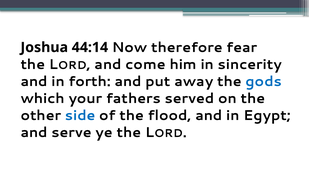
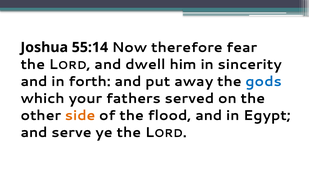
44:14: 44:14 -> 55:14 (90, 47)
come: come -> dwell (146, 64)
side colour: blue -> orange (80, 115)
